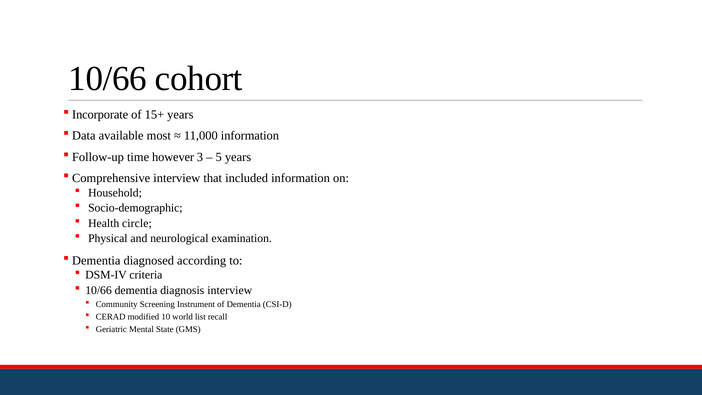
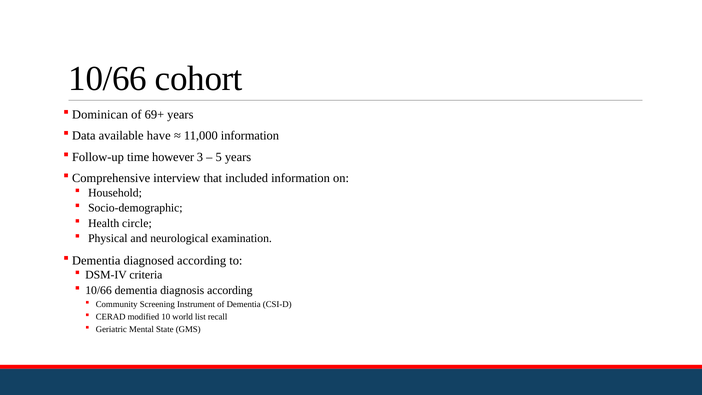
Incorporate: Incorporate -> Dominican (100, 114)
15+: 15+ -> 69+ (154, 114)
most: most -> have (159, 136)
diagnosis interview: interview -> according (230, 290)
